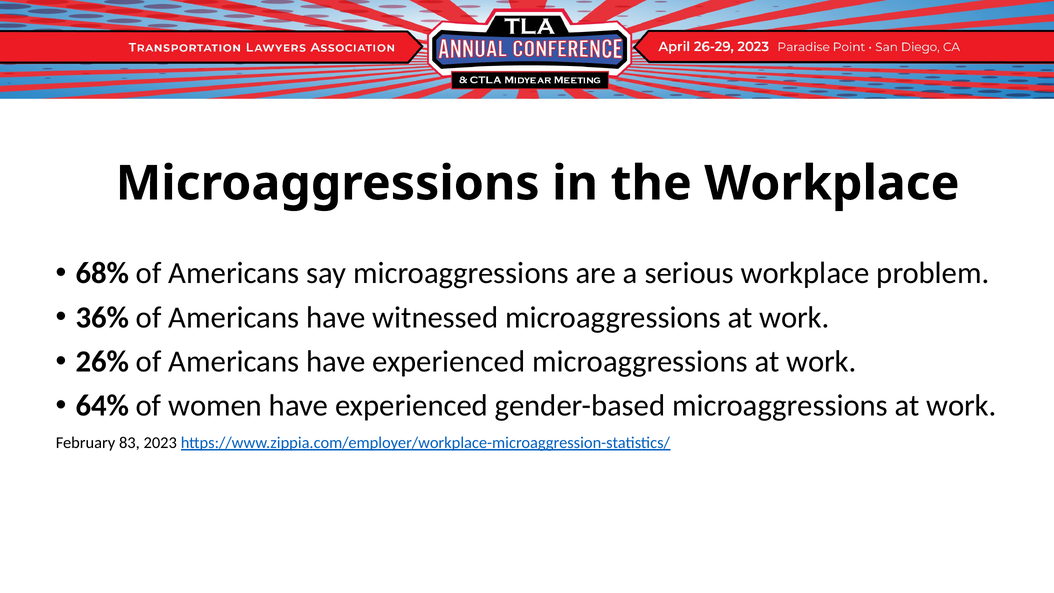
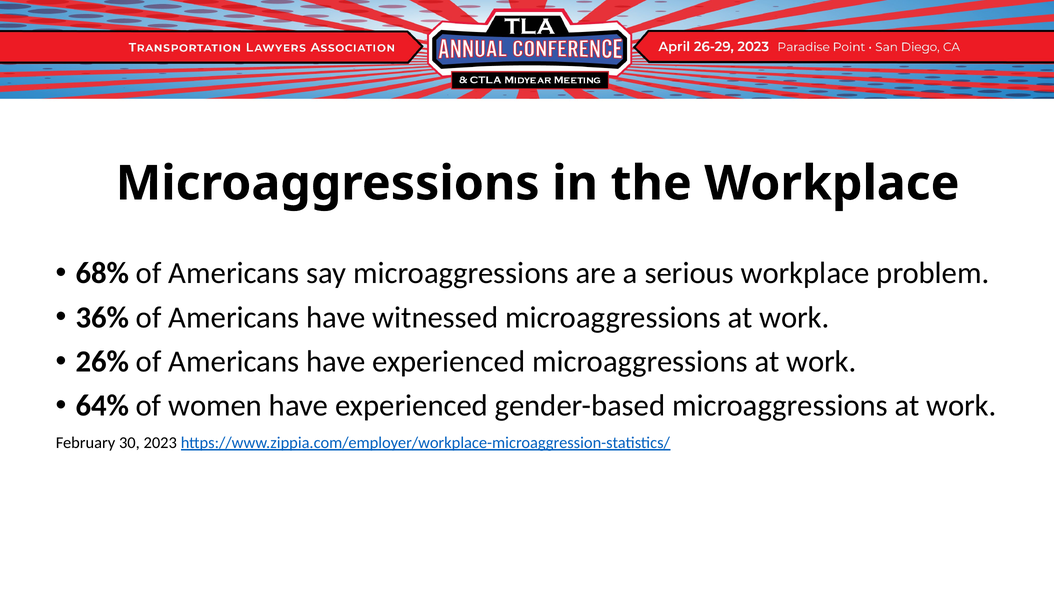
83: 83 -> 30 (129, 443)
